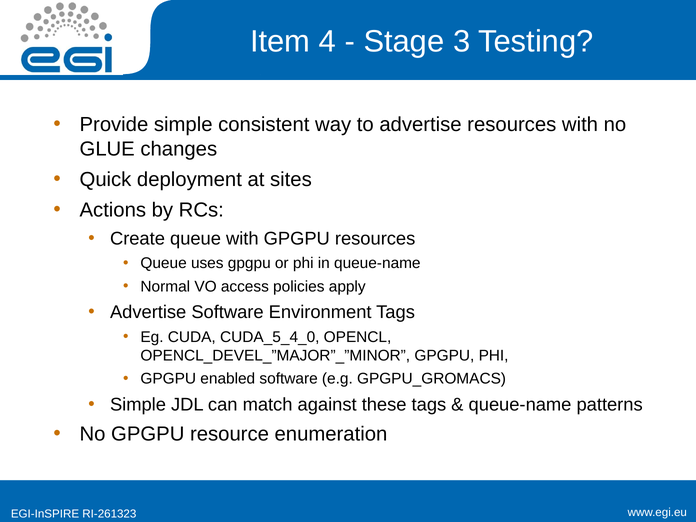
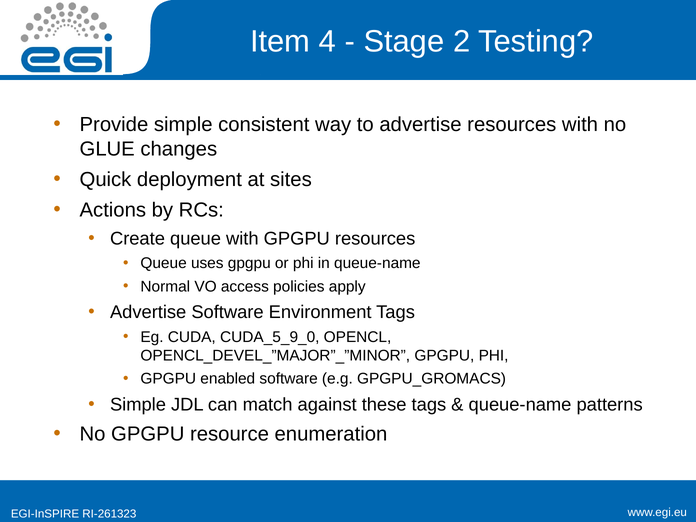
3: 3 -> 2 (462, 42)
CUDA_5_4_0: CUDA_5_4_0 -> CUDA_5_9_0 (270, 337)
